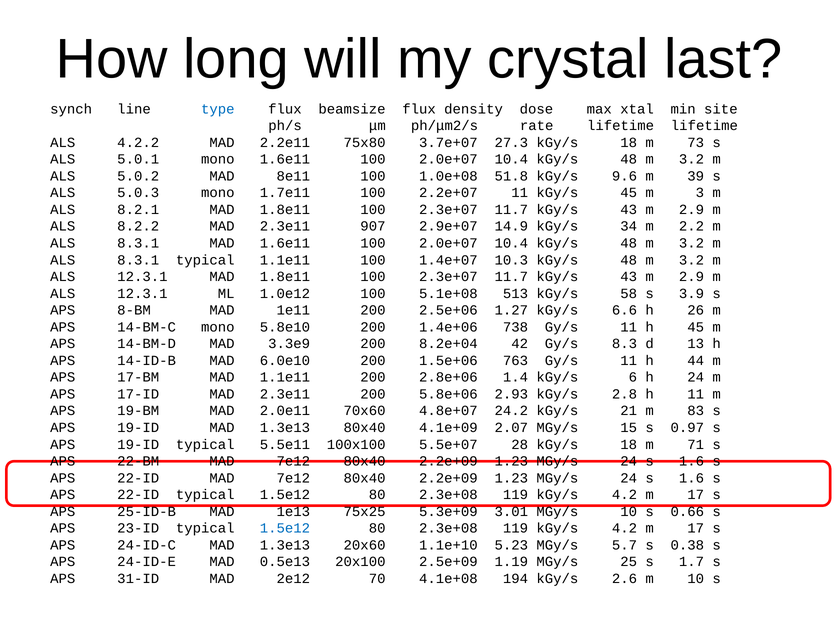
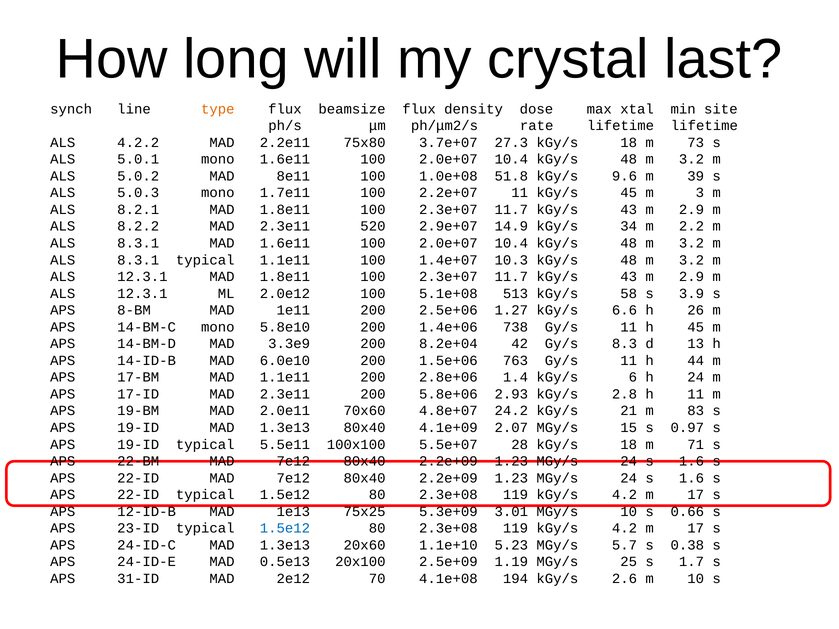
type colour: blue -> orange (218, 109)
907: 907 -> 520 (373, 226)
1.0e12: 1.0e12 -> 2.0e12 (285, 294)
25-ID-B: 25-ID-B -> 12-ID-B (147, 512)
